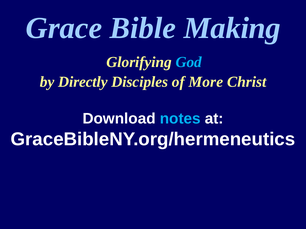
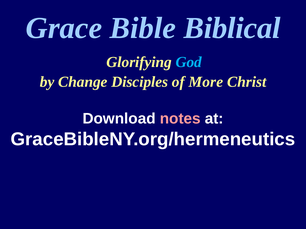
Making: Making -> Biblical (232, 28)
Directly: Directly -> Change (83, 82)
notes colour: light blue -> pink (180, 119)
